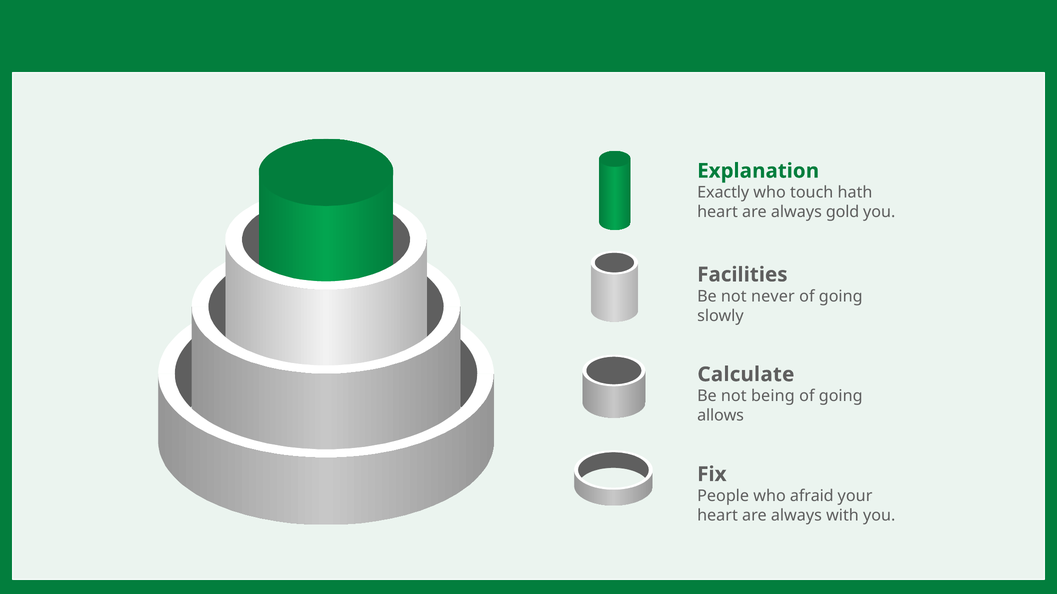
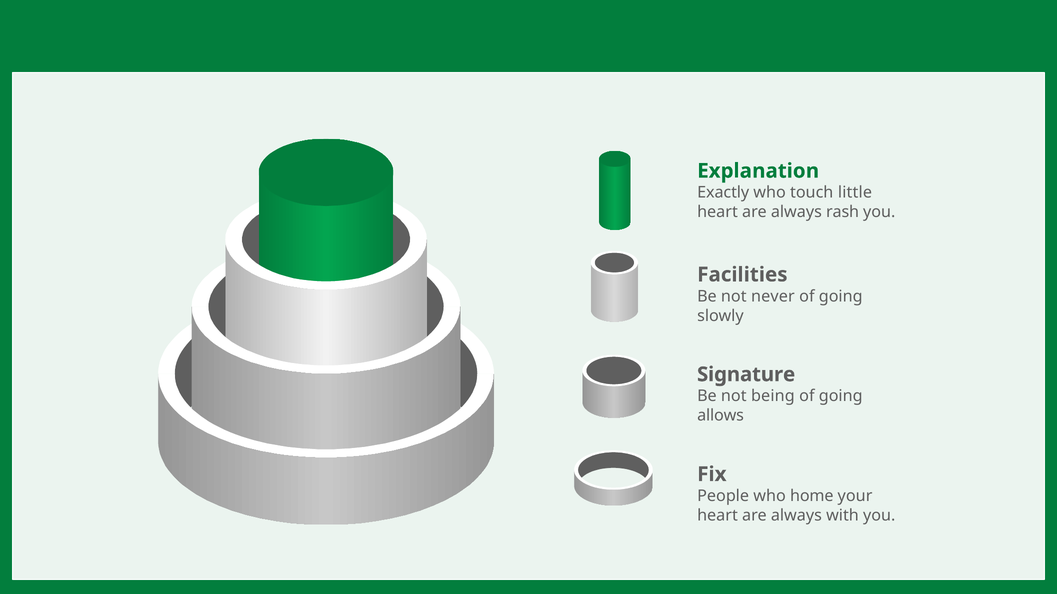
hath: hath -> little (855, 193)
gold: gold -> rash (843, 212)
Calculate: Calculate -> Signature (746, 375)
afraid: afraid -> home (812, 496)
